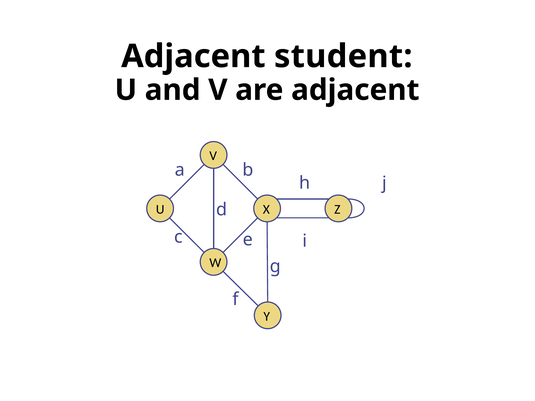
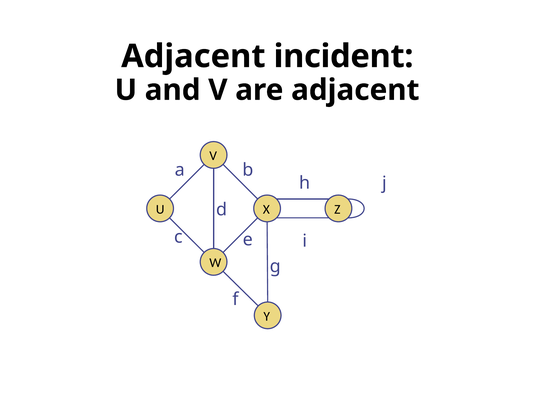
student: student -> incident (344, 56)
